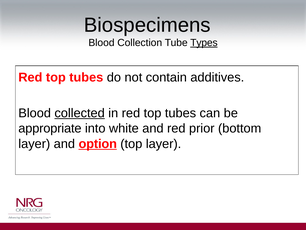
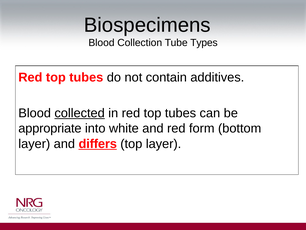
Types underline: present -> none (204, 43)
prior: prior -> form (202, 128)
option: option -> differs (98, 144)
